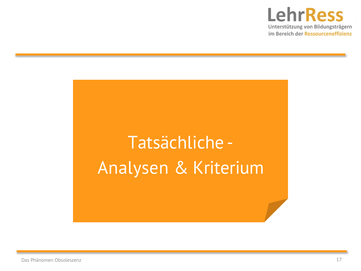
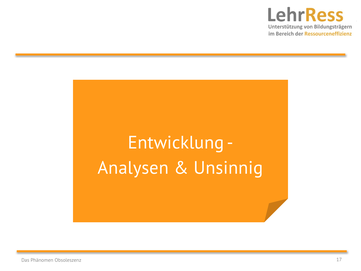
Tatsächliche: Tatsächliche -> Entwicklung (176, 142)
Kriterium: Kriterium -> Unsinnig (228, 168)
